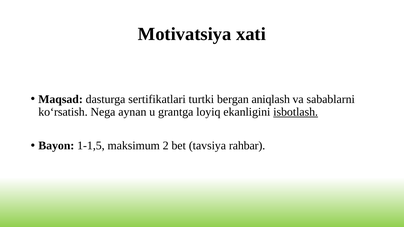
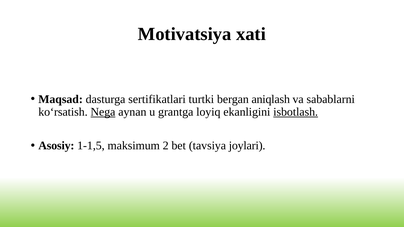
Nega underline: none -> present (103, 112)
Bayon: Bayon -> Asosiy (56, 146)
rahbar: rahbar -> joylari (247, 146)
